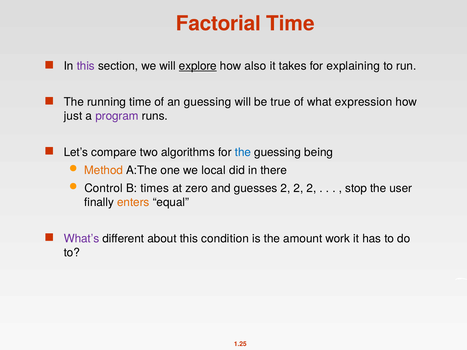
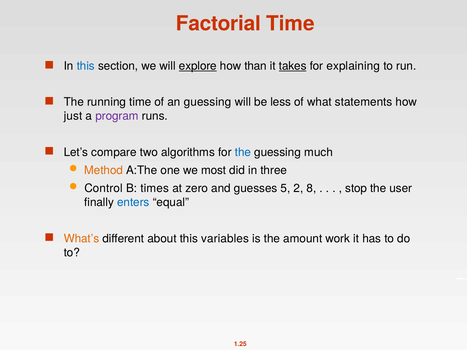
this colour: purple -> blue (86, 66)
also: also -> than (256, 66)
takes underline: none -> present (293, 66)
true: true -> less (281, 102)
expression: expression -> statements (364, 102)
being: being -> much (319, 152)
local: local -> most (214, 170)
there: there -> three (274, 170)
guesses 2: 2 -> 5 (286, 189)
2: 2 -> 8 (311, 189)
enters colour: orange -> blue (133, 203)
What’s colour: purple -> orange (82, 239)
condition: condition -> variables (225, 239)
